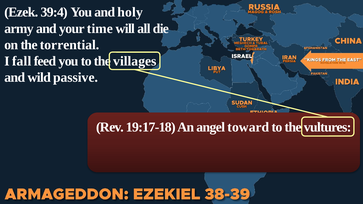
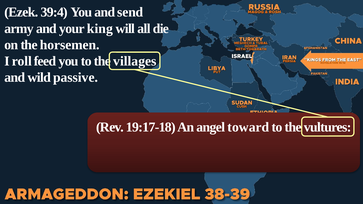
holy: holy -> send (130, 12)
time: time -> king (100, 29)
torrential: torrential -> horsemen (70, 45)
fall: fall -> roll (22, 61)
